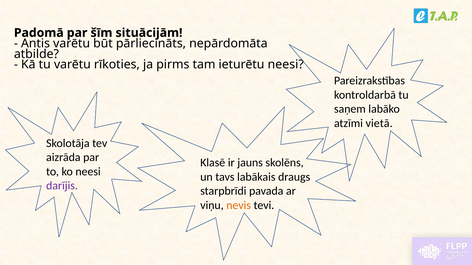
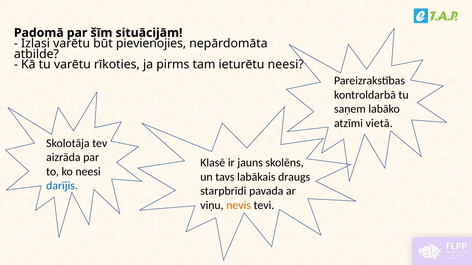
Antis: Antis -> Izlasi (36, 43)
pārliecināts: pārliecināts -> pievienojies (151, 43)
darījis colour: purple -> blue (62, 186)
